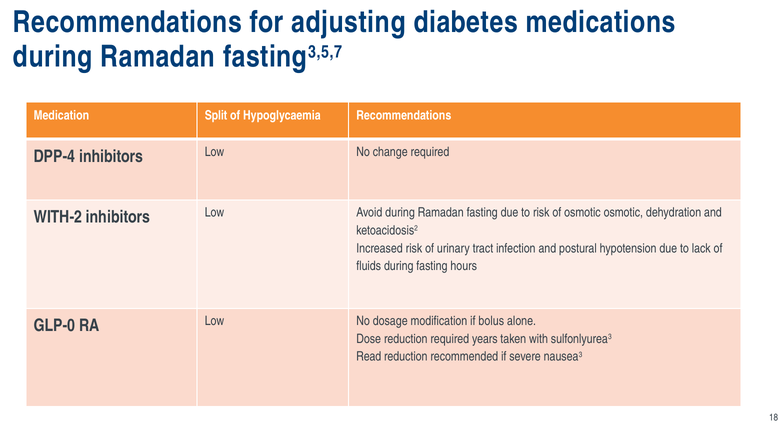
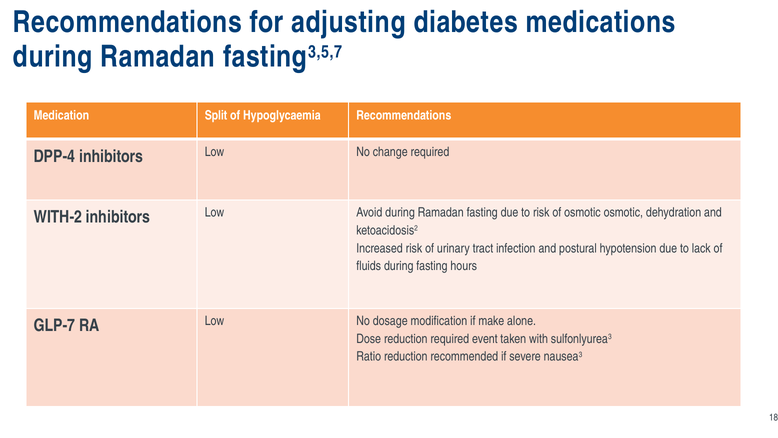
GLP-0: GLP-0 -> GLP-7 (54, 325)
bolus: bolus -> make (491, 321)
years: years -> event (485, 339)
Read: Read -> Ratio (369, 356)
